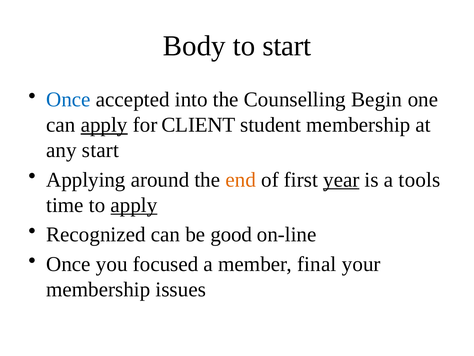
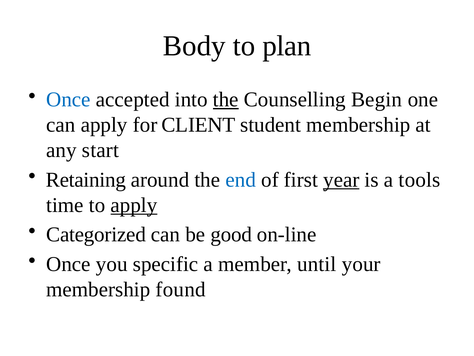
to start: start -> plan (287, 46)
the underline: none -> present (226, 99)
apply underline: present -> none (104, 125)
Applying: Applying -> Retaining (86, 180)
end colour: orange -> blue (241, 180)
Recognized: Recognized -> Categorized (96, 234)
focused: focused -> specific (166, 264)
final: final -> until (317, 264)
issues: issues -> found (181, 289)
